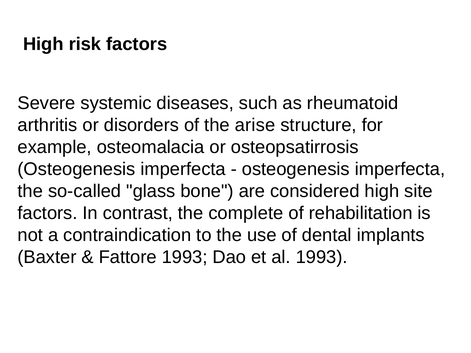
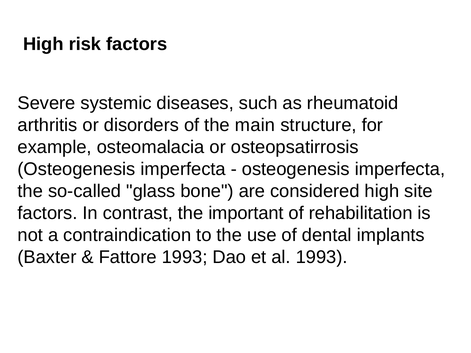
arise: arise -> main (255, 125)
complete: complete -> important (246, 213)
